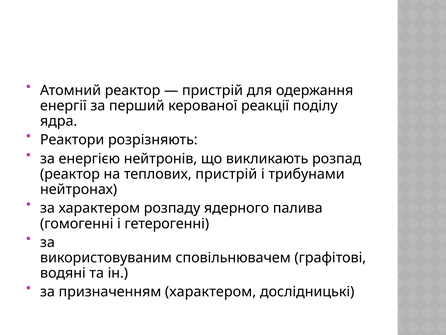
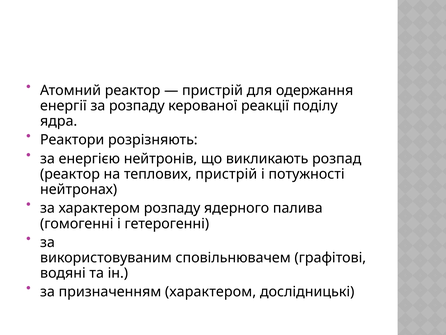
за перший: перший -> розпаду (137, 106)
трибунами: трибунами -> потужності (307, 174)
